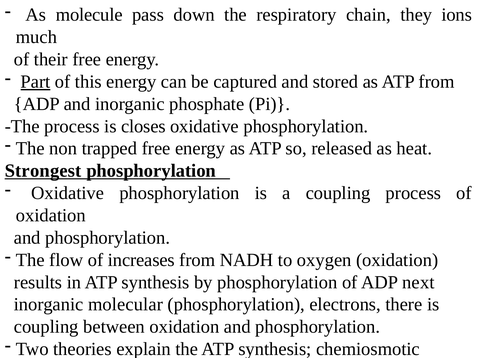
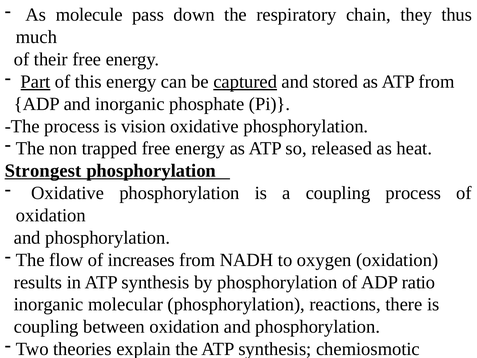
ions: ions -> thus (457, 15)
captured underline: none -> present (245, 82)
closes: closes -> vision (143, 126)
next: next -> ratio (419, 282)
electrons: electrons -> reactions (345, 304)
